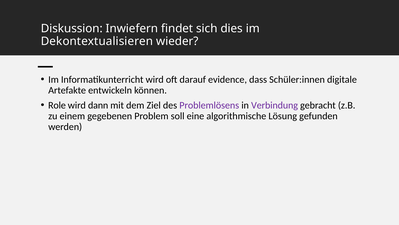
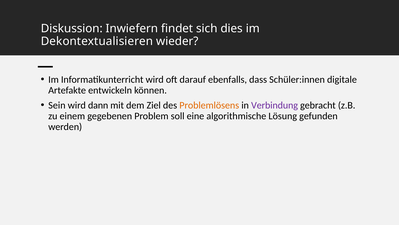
evidence: evidence -> ebenfalls (228, 79)
Role: Role -> Sein (57, 105)
Problemlösens colour: purple -> orange (209, 105)
